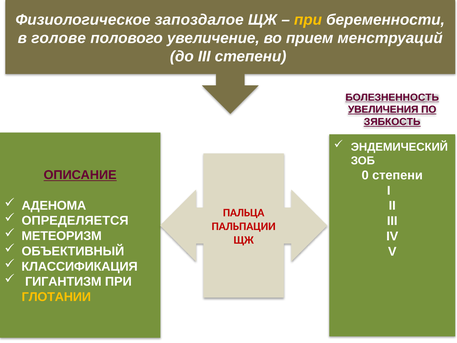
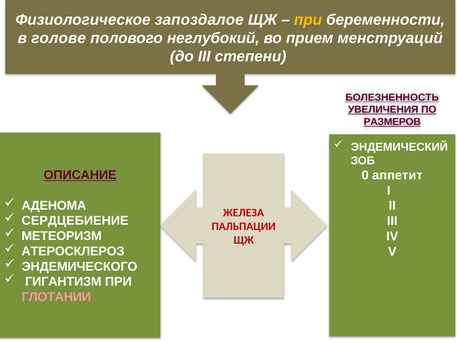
увеличение: увеличение -> неглубокий (213, 38)
ЗЯБКОСТЬ: ЗЯБКОСТЬ -> РАЗМЕРОВ (392, 122)
0 степени: степени -> аппетит (397, 175)
ПАЛЬЦА: ПАЛЬЦА -> ЖЕЛЕЗА (244, 212)
ОПРЕДЕЛЯЕТСЯ: ОПРЕДЕЛЯЕТСЯ -> СЕРДЦЕБИЕНИЕ (75, 221)
ОБЪЕКТИВНЫЙ: ОБЪЕКТИВНЫЙ -> АТЕРОСКЛЕРОЗ (73, 251)
КЛАССИФИКАЦИЯ: КЛАССИФИКАЦИЯ -> ЭНДЕМИЧЕСКОГО (80, 266)
ГЛОТАНИИ colour: yellow -> pink (56, 297)
